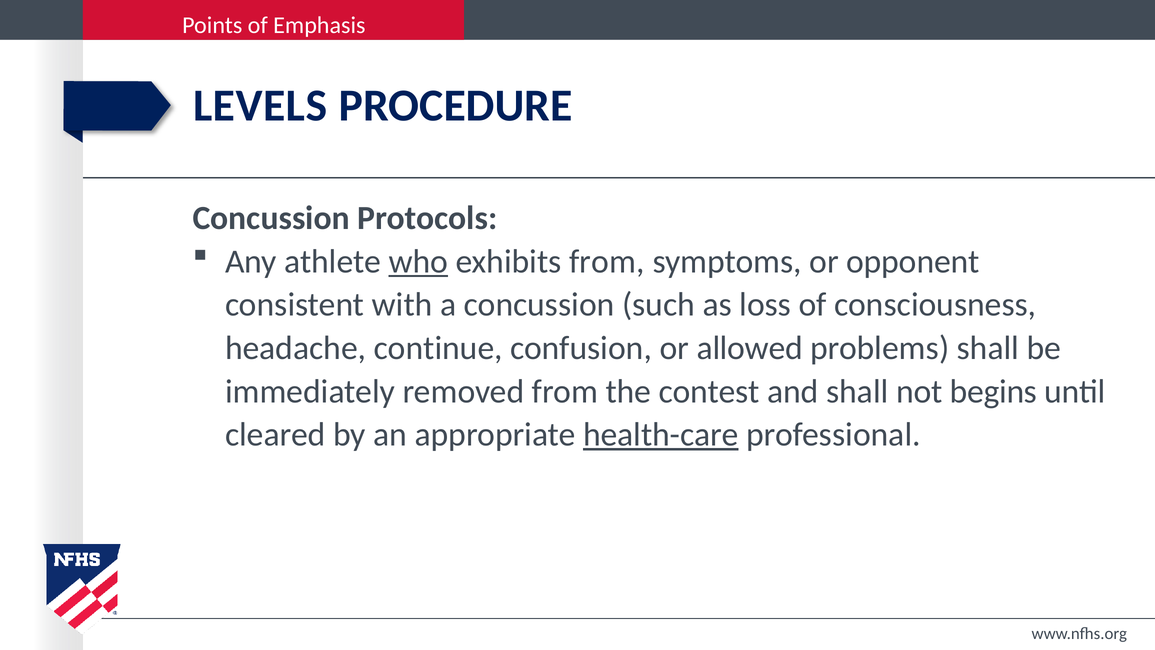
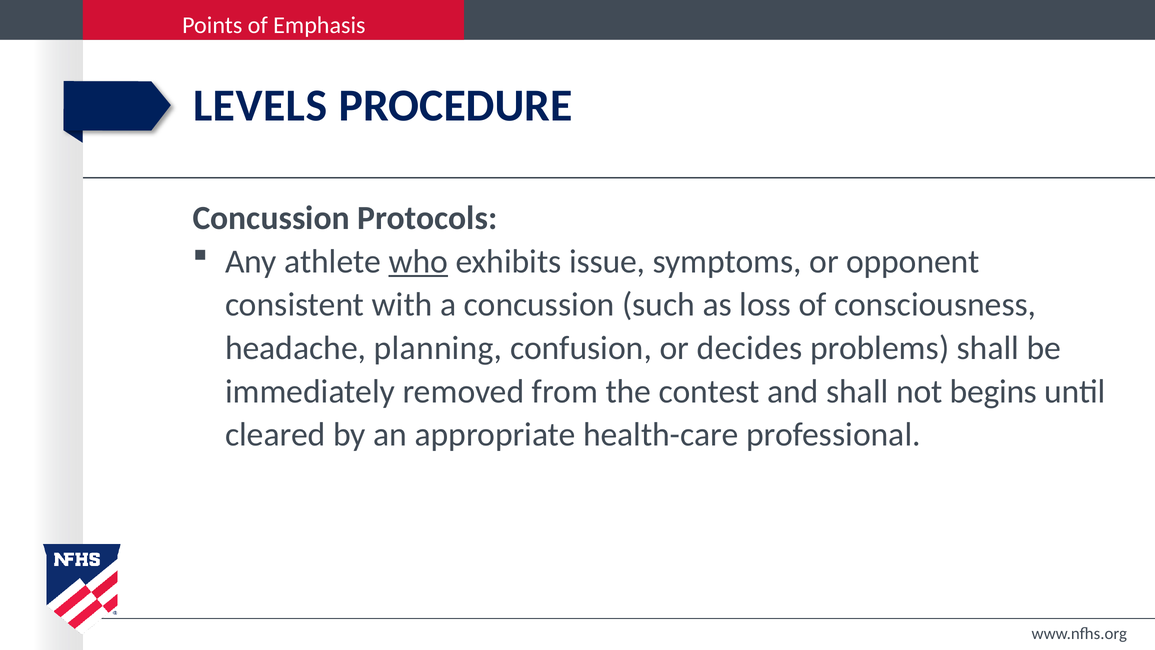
exhibits from: from -> issue (607, 261)
continue: continue -> planning (438, 348)
allowed: allowed -> decides (750, 348)
health-care underline: present -> none (661, 435)
